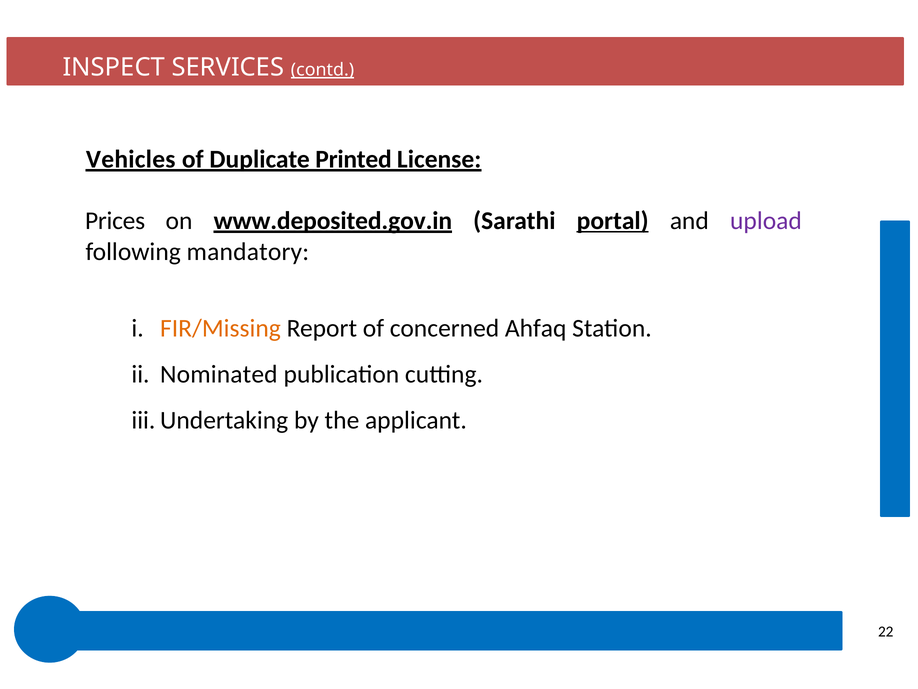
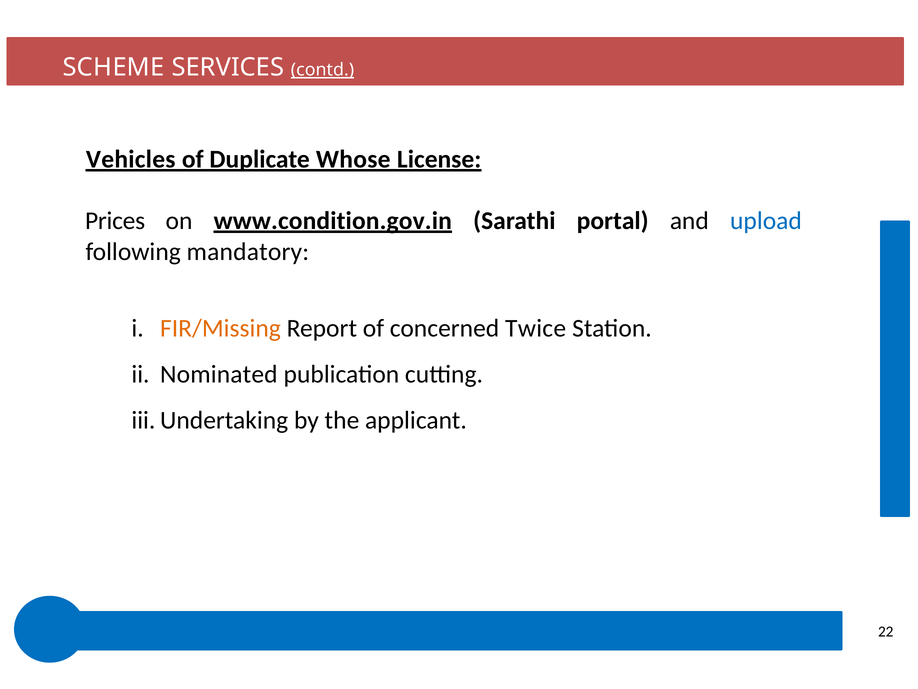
INSPECT: INSPECT -> SCHEME (114, 68)
Printed: Printed -> Whose (353, 159)
www.deposited.gov.in: www.deposited.gov.in -> www.condition.gov.in (333, 221)
portal underline: present -> none (613, 221)
upload colour: purple -> blue (766, 221)
Ahfaq: Ahfaq -> Twice (536, 328)
